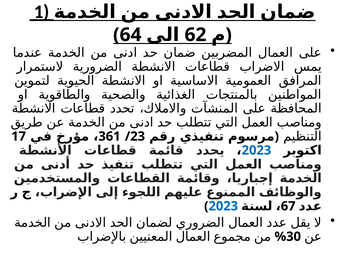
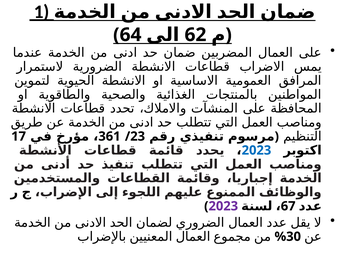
2023 colour: blue -> purple (223, 207)
